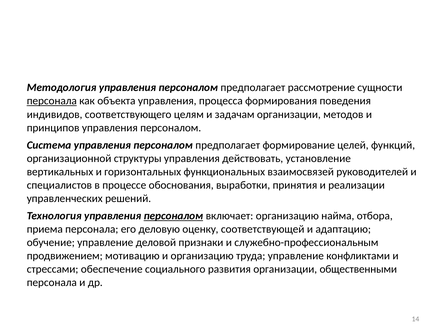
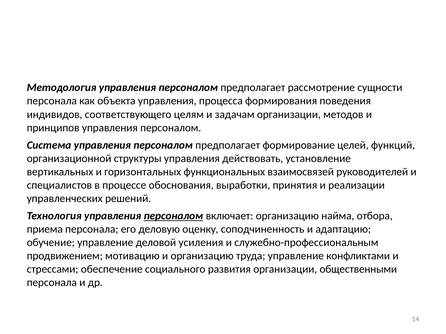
персонала underline: present -> none (52, 101)
соответствующей: соответствующей -> соподчиненность (263, 229)
признаки: признаки -> усиления (201, 243)
